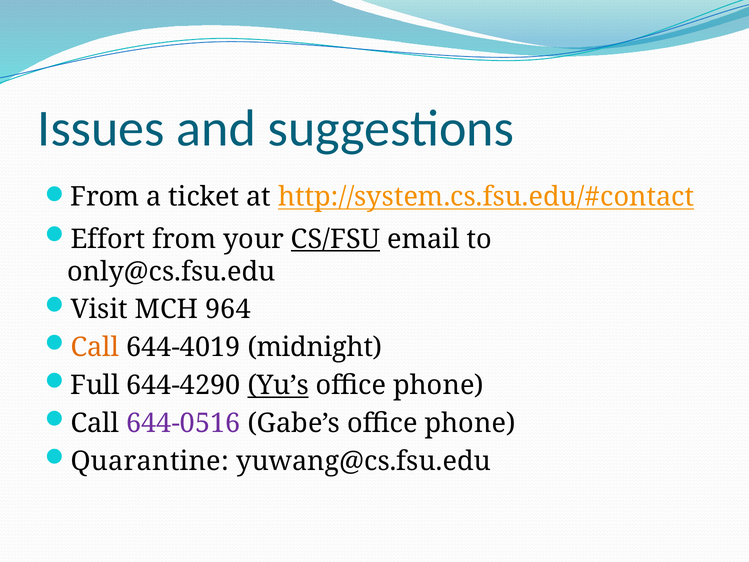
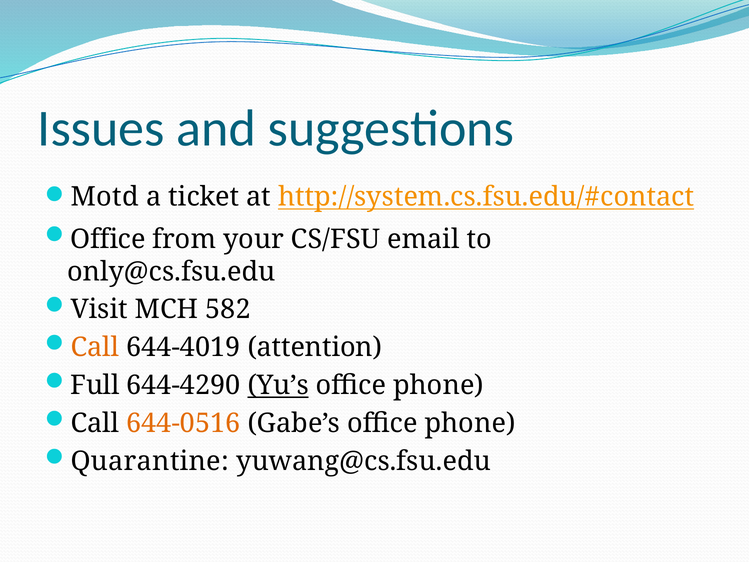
From: From -> Motd (105, 197)
Effort: Effort -> Office (108, 239)
CS/FSU underline: present -> none (336, 239)
964: 964 -> 582 (228, 309)
midnight: midnight -> attention (315, 347)
644-0516 colour: purple -> orange (183, 423)
